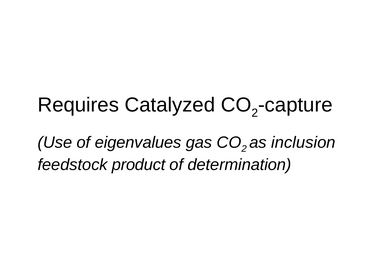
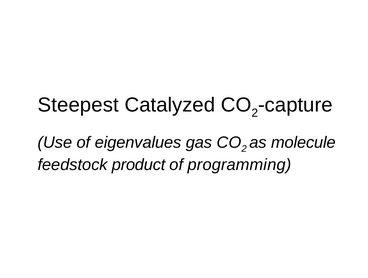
Requires: Requires -> Steepest (78, 105)
inclusion: inclusion -> molecule (303, 143)
determination: determination -> programming (239, 165)
